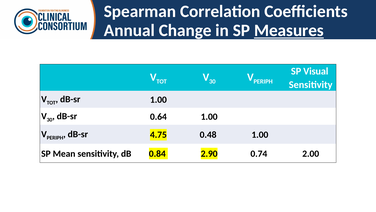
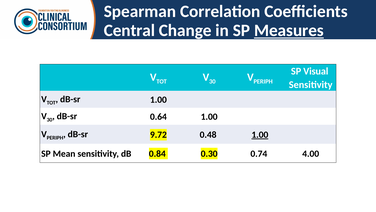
Annual: Annual -> Central (129, 30)
4.75: 4.75 -> 9.72 (158, 134)
1.00 underline: none -> present (260, 134)
2.90: 2.90 -> 0.30 (209, 153)
2.00: 2.00 -> 4.00 (311, 153)
